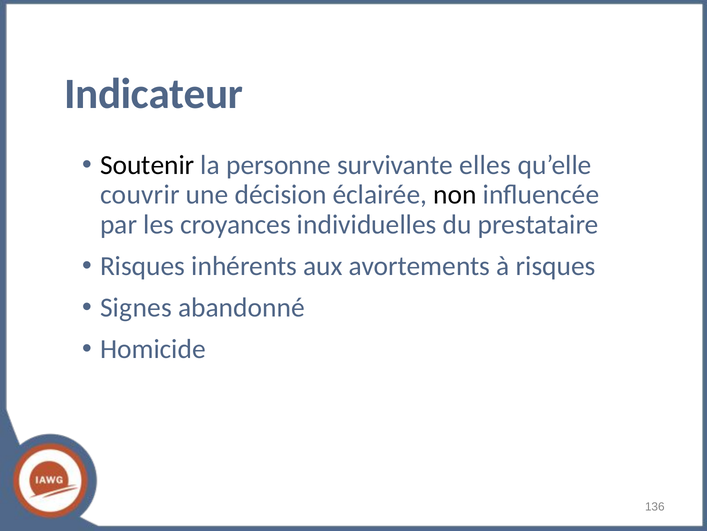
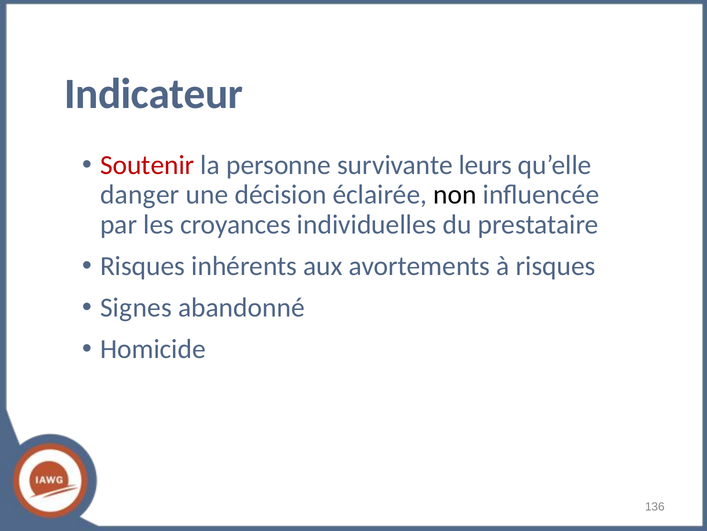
Soutenir colour: black -> red (147, 165)
elles: elles -> leurs (485, 165)
couvrir: couvrir -> danger (140, 195)
